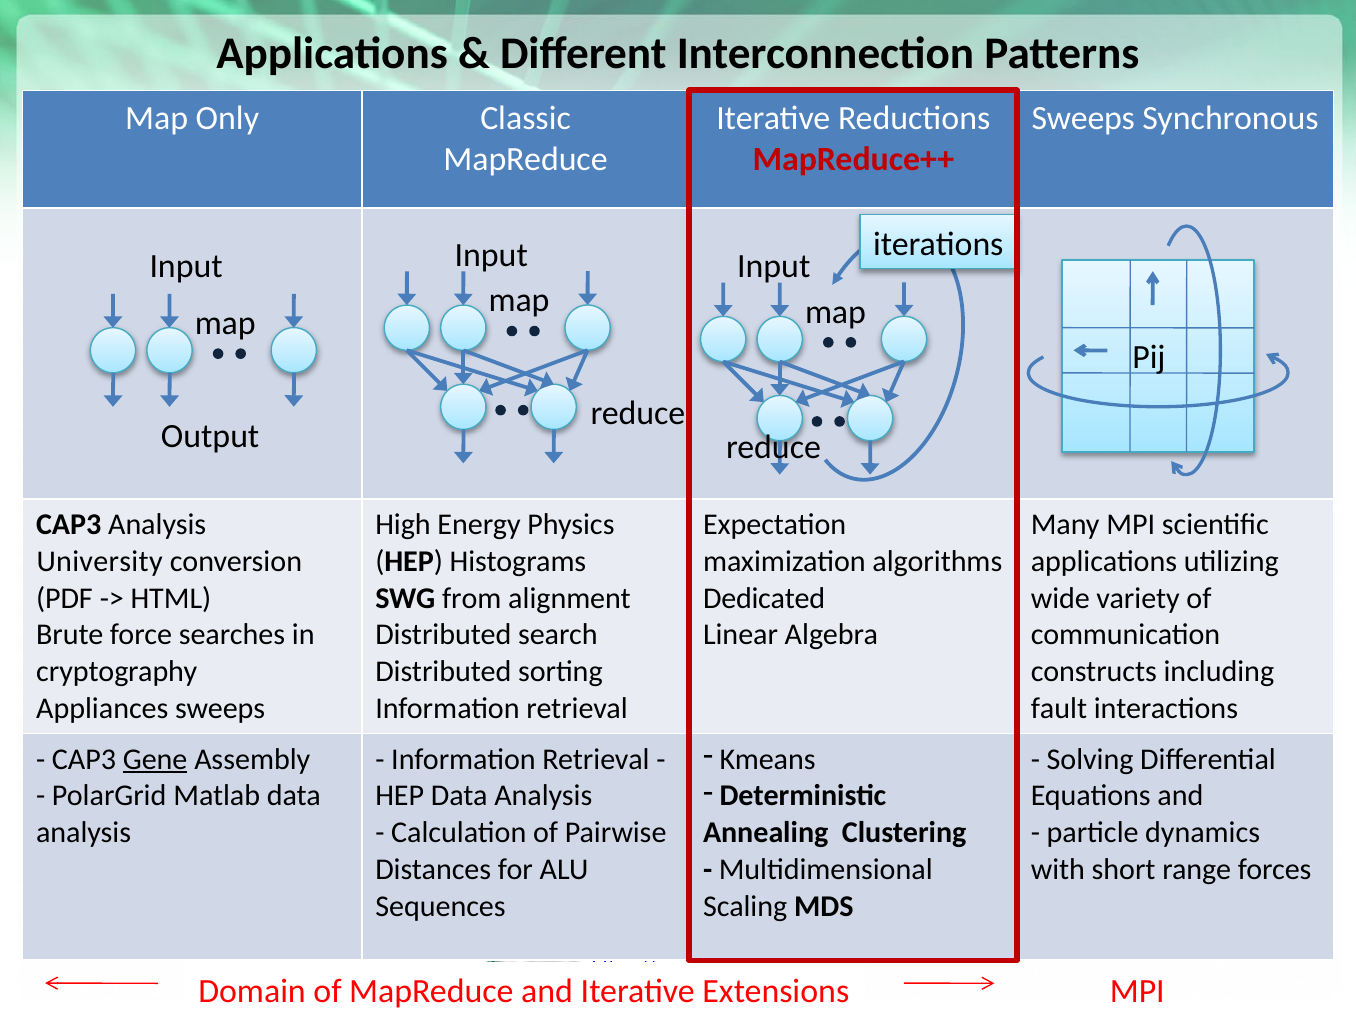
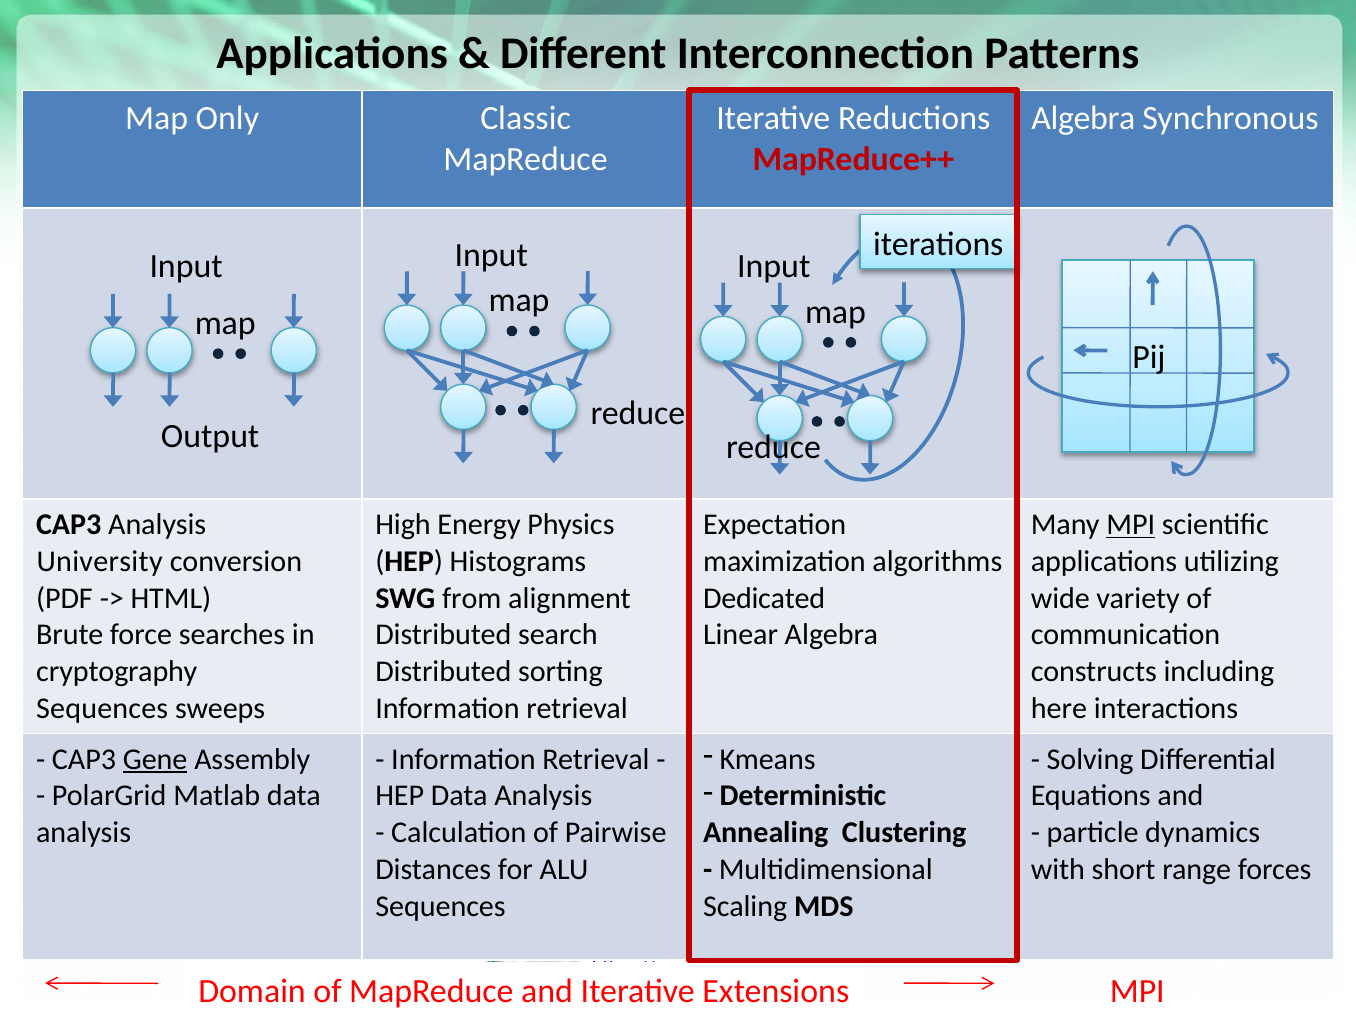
Sweeps: Sweeps -> Algebra (1083, 118)
MPI underline: none -> present (1131, 525)
Appliances: Appliances -> Sequences (102, 709)
fault: fault -> here (1059, 709)
